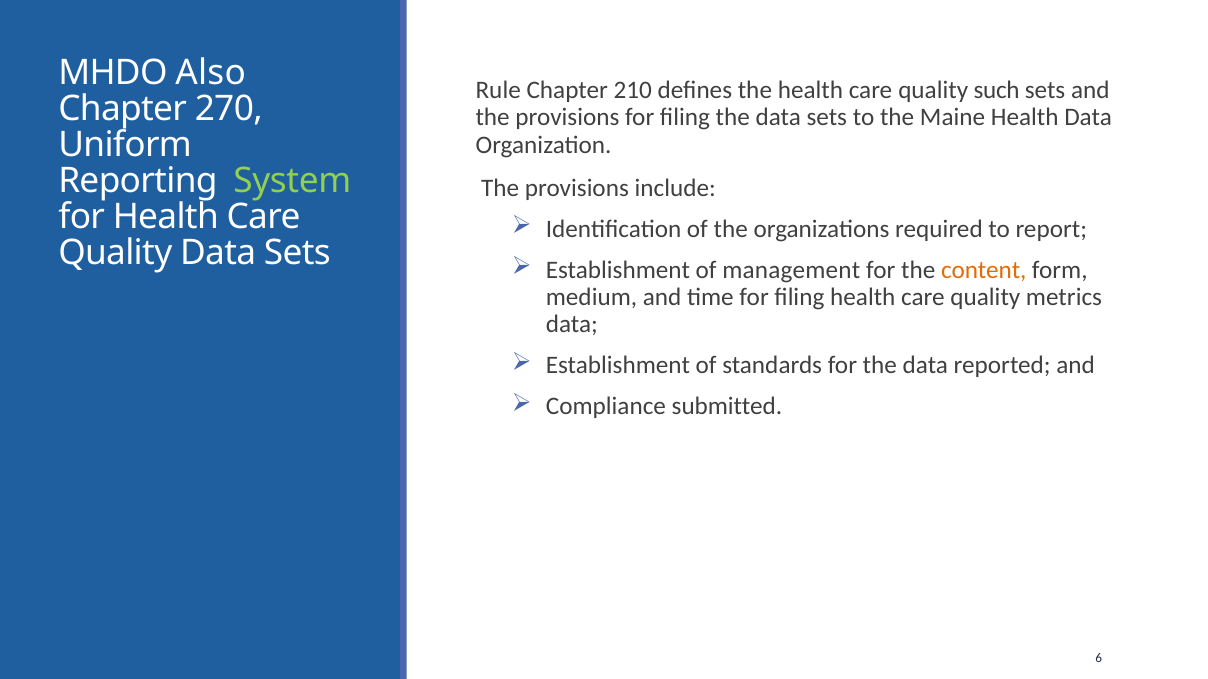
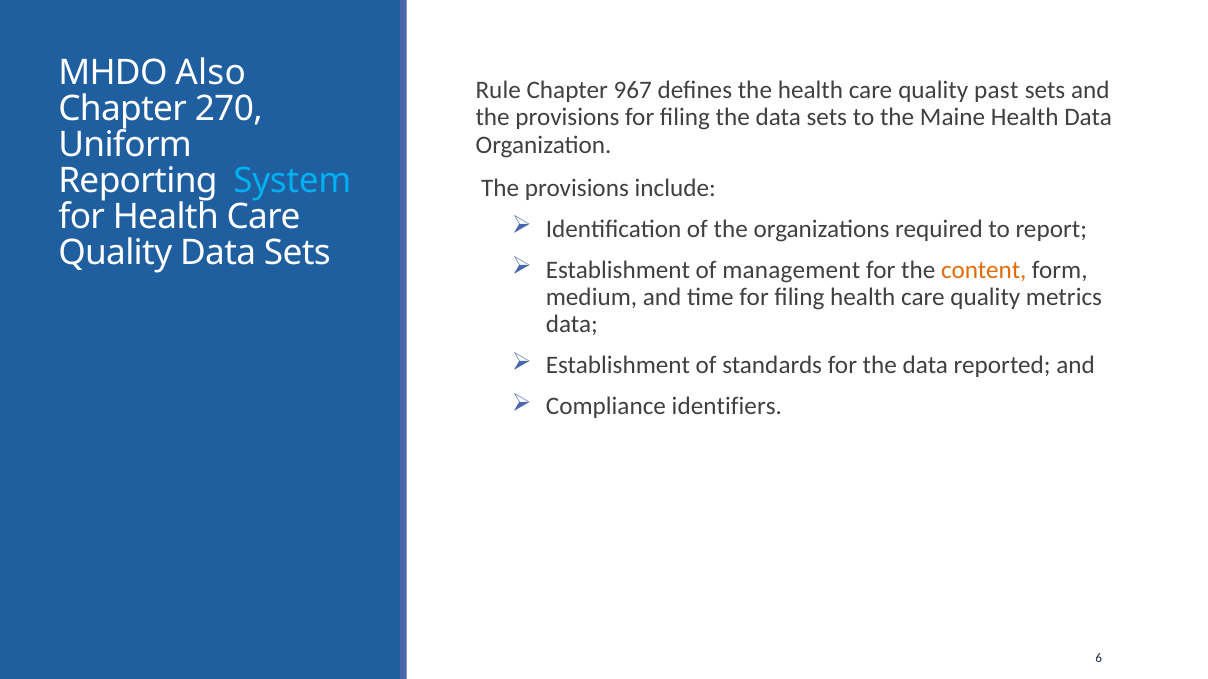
210: 210 -> 967 (633, 90)
such: such -> past (996, 90)
System colour: light green -> light blue (292, 181)
submitted: submitted -> identifiers (727, 407)
